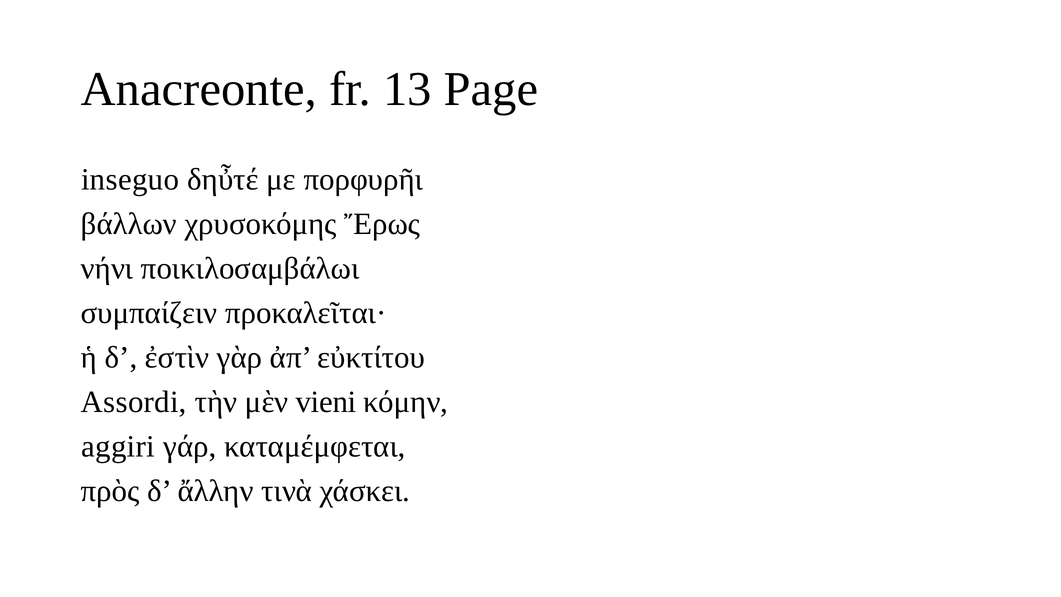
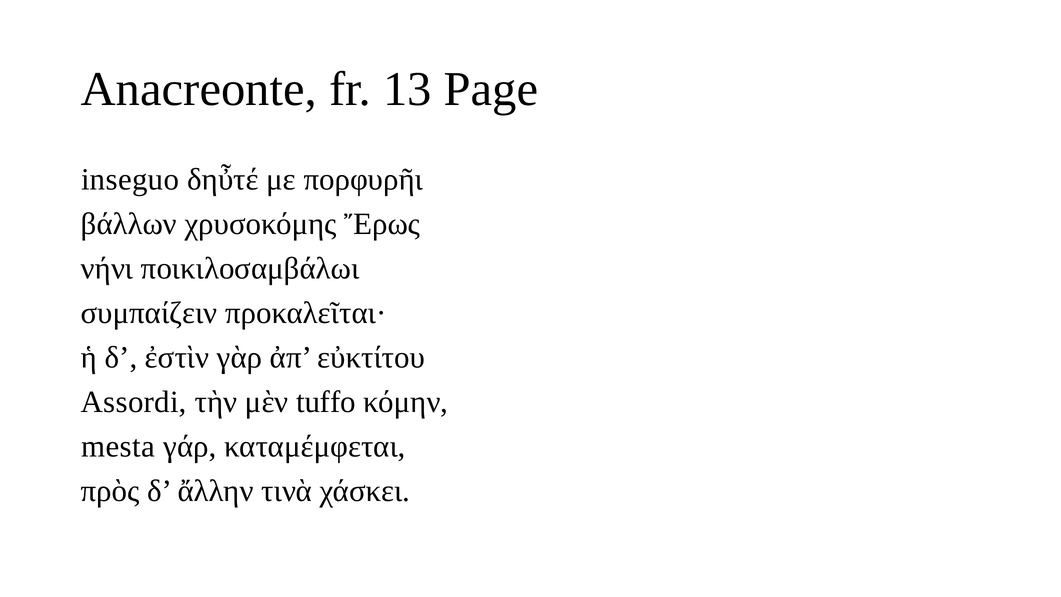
vieni: vieni -> tuffo (326, 402)
aggiri: aggiri -> mesta (118, 446)
